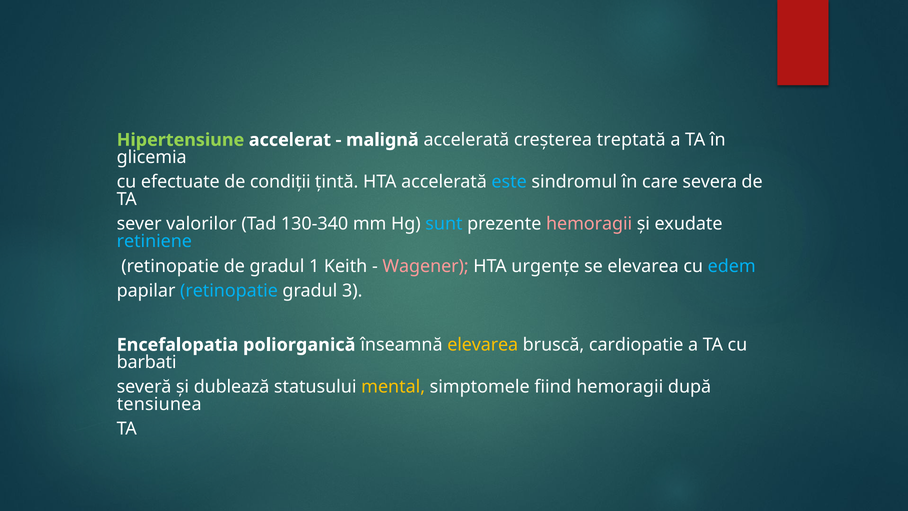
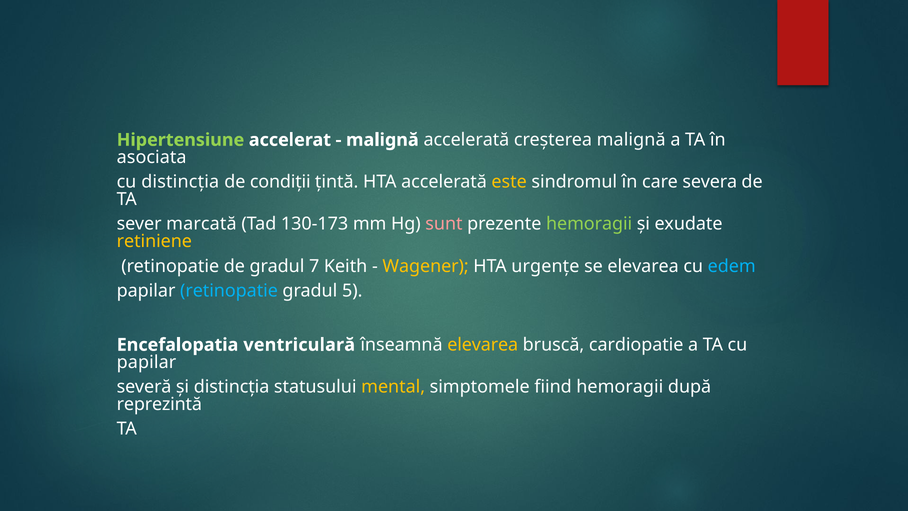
creşterea treptată: treptată -> malignă (631, 140)
glicemia: glicemia -> asociata (152, 157)
cu efectuate: efectuate -> distincţia (180, 182)
este colour: light blue -> yellow (509, 182)
valorilor: valorilor -> marcată (201, 224)
130-340: 130-340 -> 130-173 (315, 224)
sunt colour: light blue -> pink (444, 224)
hemoragii colour: pink -> light green (589, 224)
retiniene colour: light blue -> yellow (154, 241)
1: 1 -> 7 (314, 266)
Wagener colour: pink -> yellow (426, 266)
3: 3 -> 5 (352, 291)
poliorganică: poliorganică -> ventriculară (299, 345)
barbati: barbati -> papilar (146, 362)
şi dublează: dublează -> distincţia (232, 387)
tensiunea: tensiunea -> reprezintă (159, 404)
